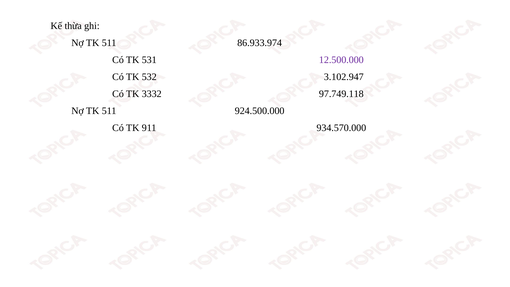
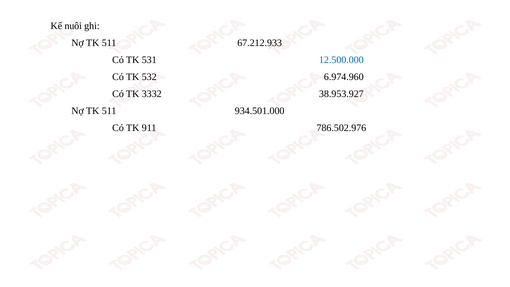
thừa: thừa -> nuôi (73, 26)
86.933.974: 86.933.974 -> 67.212.933 (260, 43)
12.500.000 colour: purple -> blue (341, 60)
3.102.947: 3.102.947 -> 6.974.960 (344, 77)
97.749.118: 97.749.118 -> 38.953.927 (341, 94)
924.500.000: 924.500.000 -> 934.501.000 (260, 111)
934.570.000: 934.570.000 -> 786.502.976 (341, 128)
